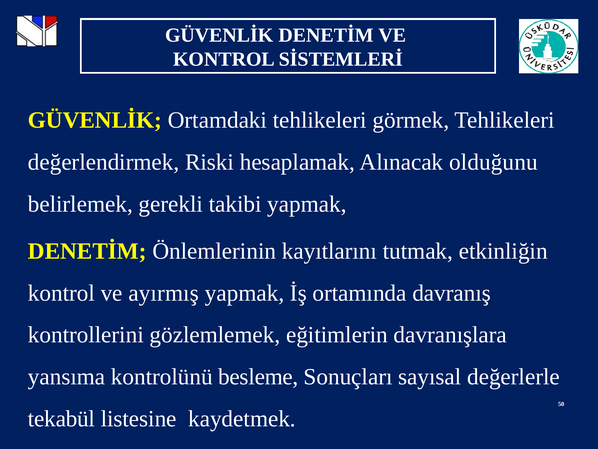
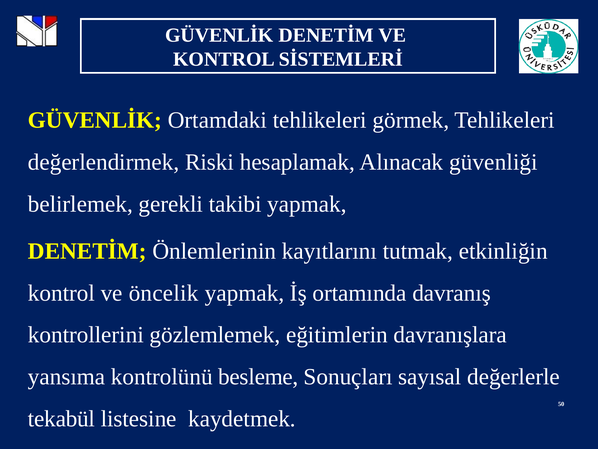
olduğunu: olduğunu -> güvenliği (493, 162)
ayırmış: ayırmış -> öncelik (164, 293)
